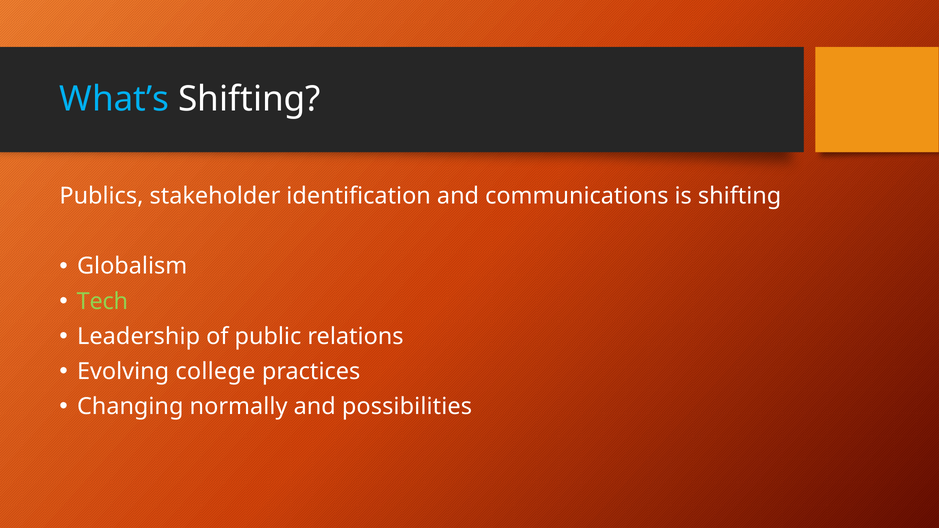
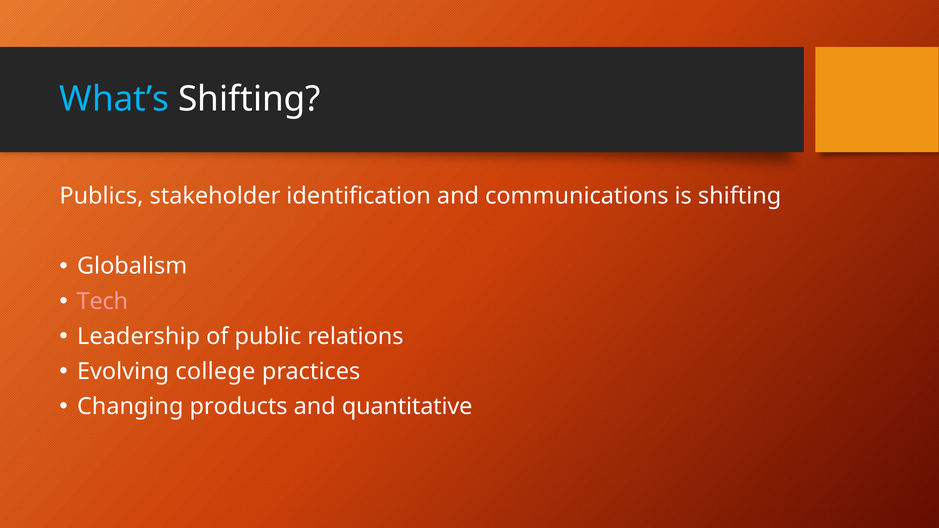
Tech colour: light green -> pink (102, 301)
normally: normally -> products (239, 407)
possibilities: possibilities -> quantitative (407, 407)
